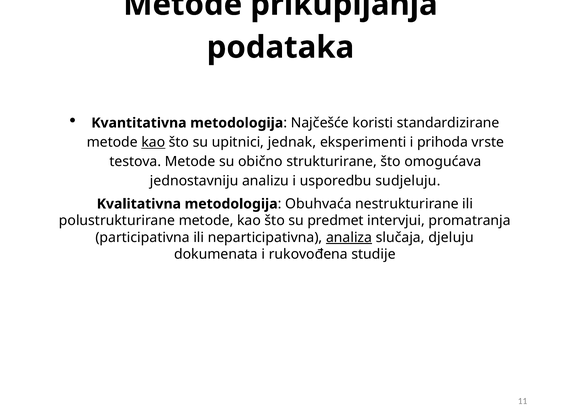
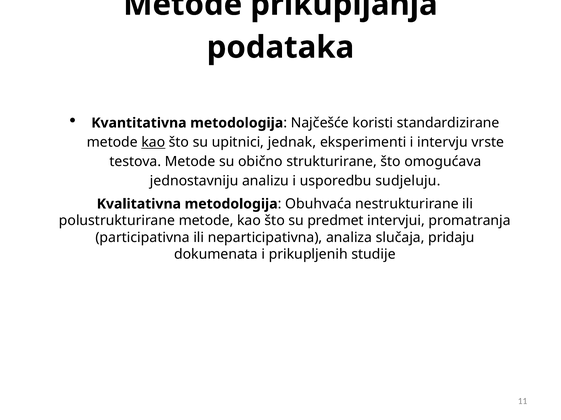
prihoda: prihoda -> intervju (443, 143)
analiza underline: present -> none (349, 238)
djeluju: djeluju -> pridaju (451, 238)
rukovođena: rukovođena -> prikupljenih (308, 255)
